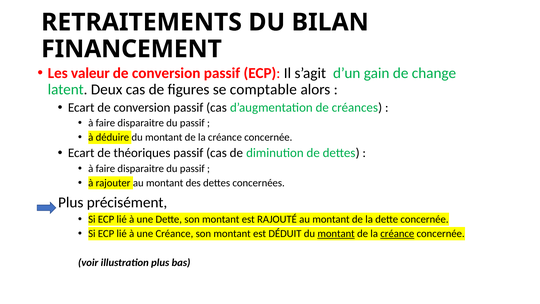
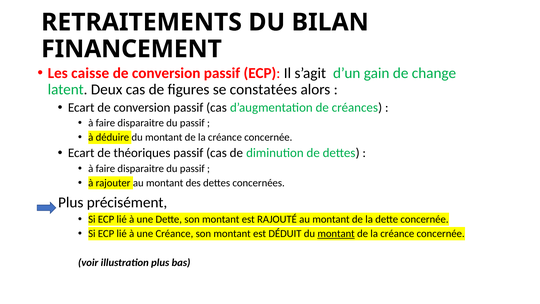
valeur: valeur -> caisse (90, 73)
comptable: comptable -> constatées (263, 89)
créance underline: present -> none (397, 234)
